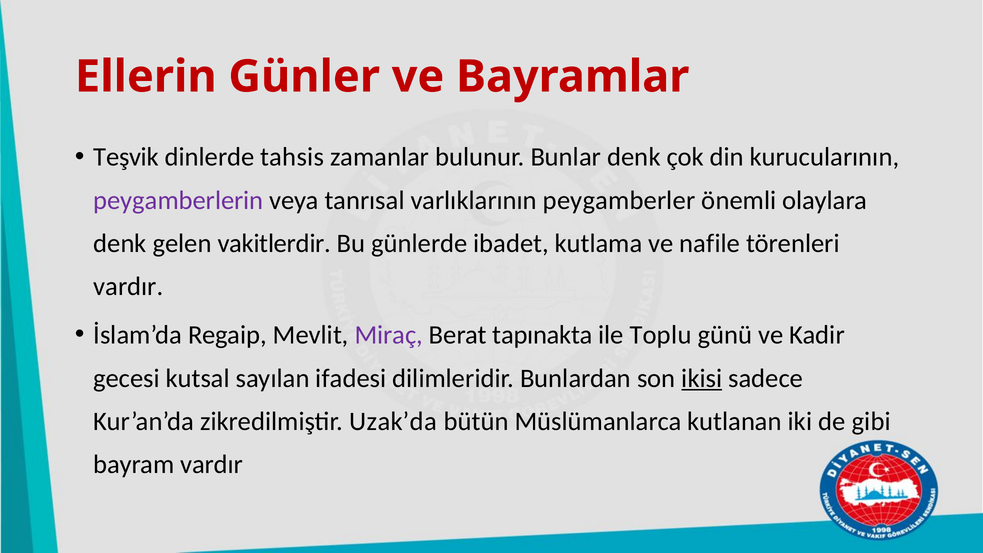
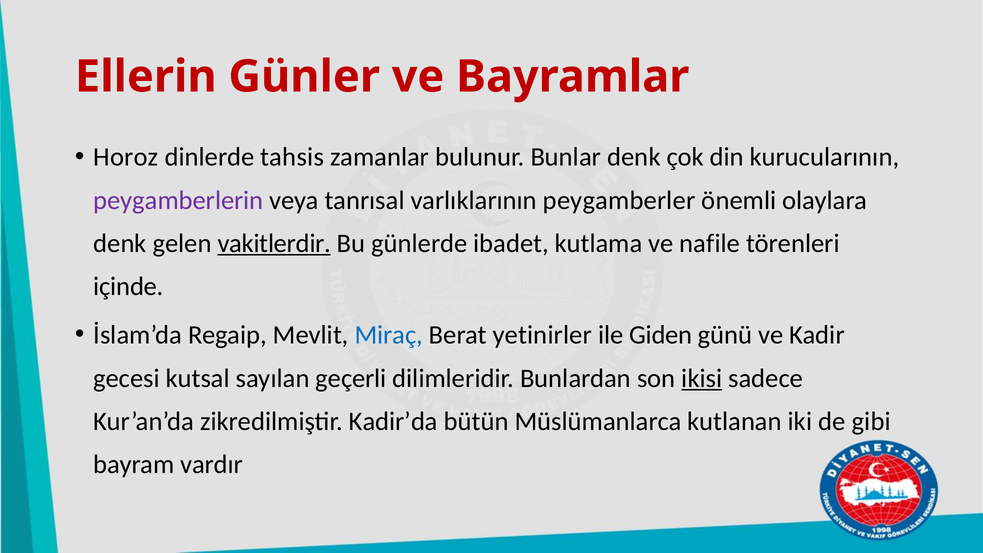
Teşvik: Teşvik -> Horoz (126, 157)
vakitlerdir underline: none -> present (274, 243)
vardır: vardır -> içinde (128, 286)
Miraç colour: purple -> blue (389, 335)
tapınakta: tapınakta -> yetinirler (542, 335)
Toplu: Toplu -> Giden (661, 335)
ifadesi: ifadesi -> geçerli (351, 378)
Uzak’da: Uzak’da -> Kadir’da (393, 421)
